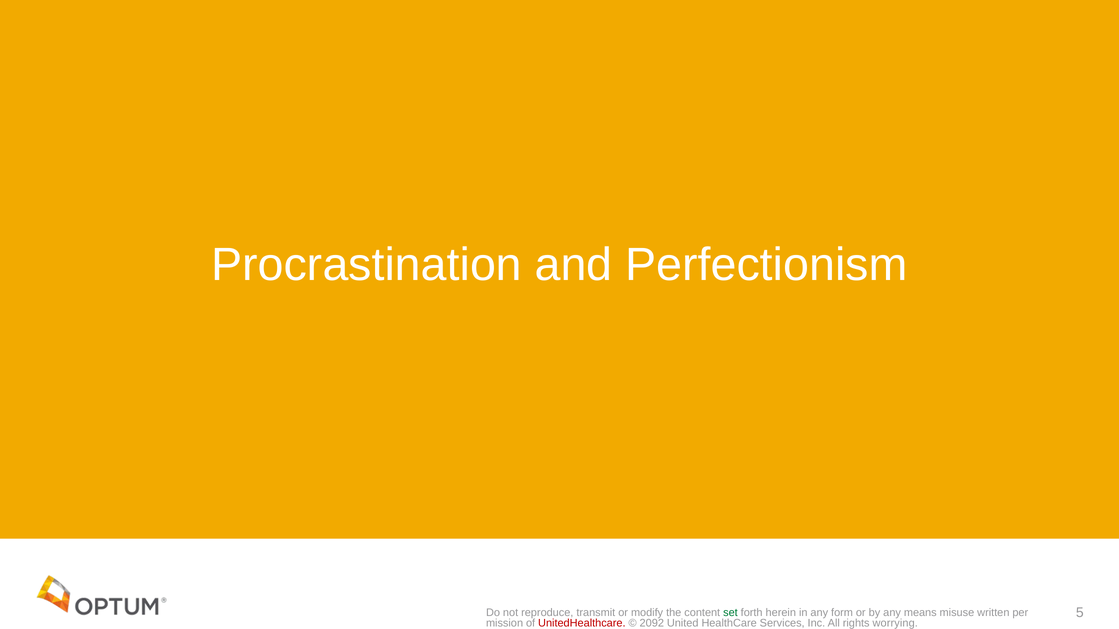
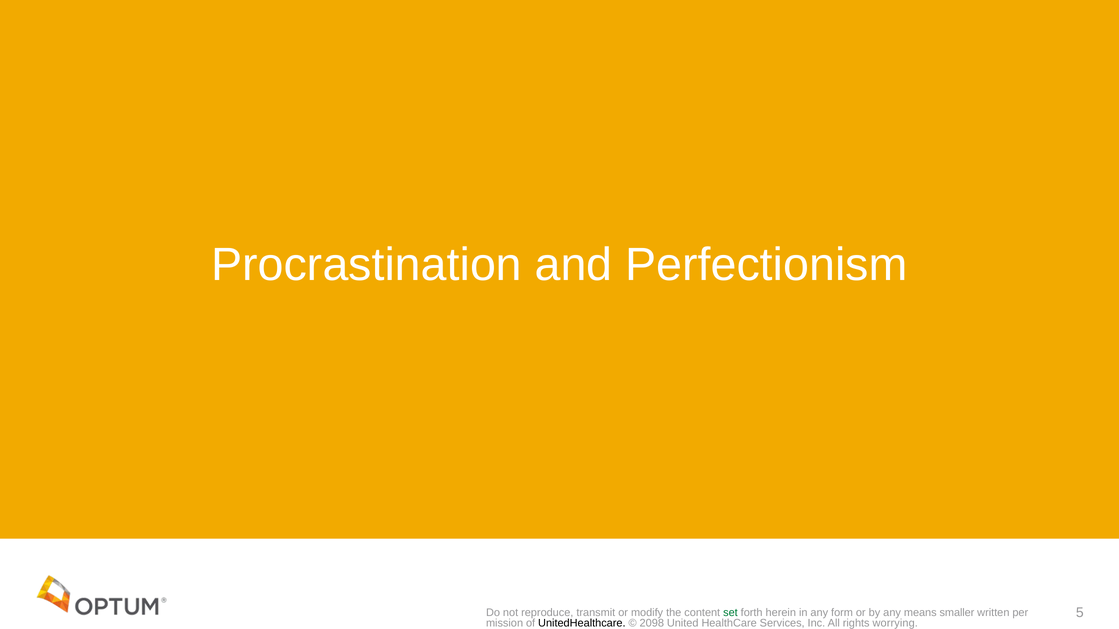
misuse: misuse -> smaller (957, 613)
UnitedHealthcare colour: red -> black (582, 624)
2092: 2092 -> 2098 (652, 624)
